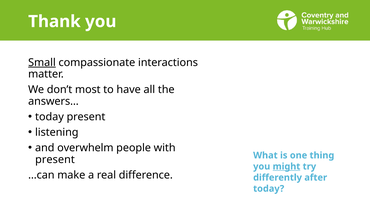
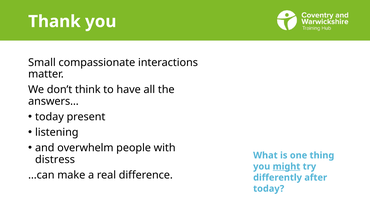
Small underline: present -> none (42, 63)
most: most -> think (88, 90)
present: present -> distress (55, 160)
